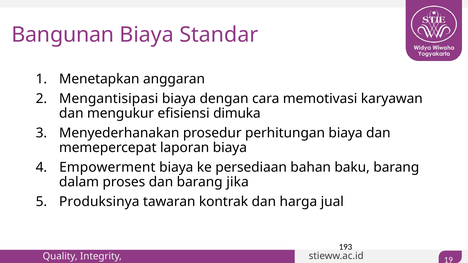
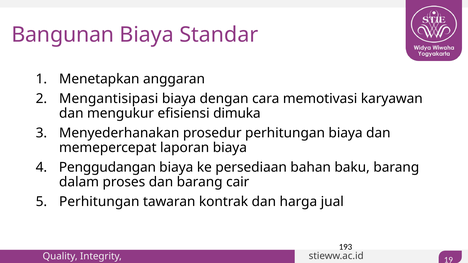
Empowerment: Empowerment -> Penggudangan (107, 167)
jika: jika -> cair (238, 182)
Produksinya: Produksinya -> Perhitungan (99, 202)
